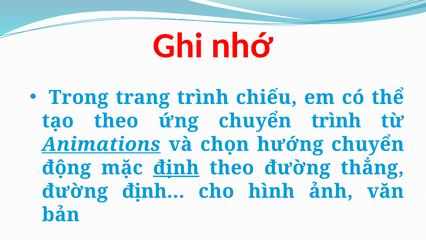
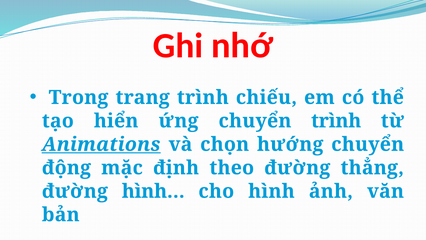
tạo theo: theo -> hiển (116, 121)
định underline: present -> none (176, 168)
định…: định… -> hình… (153, 191)
